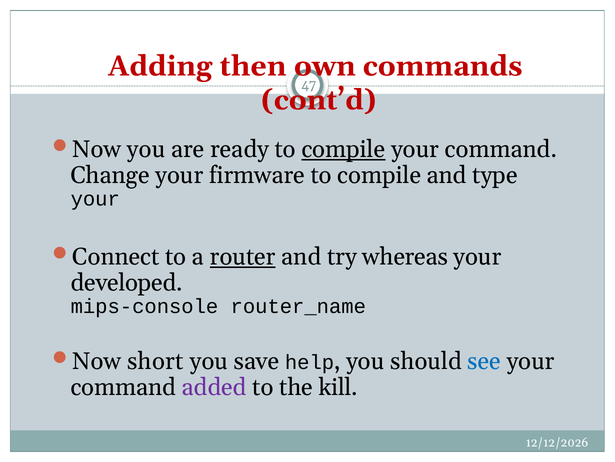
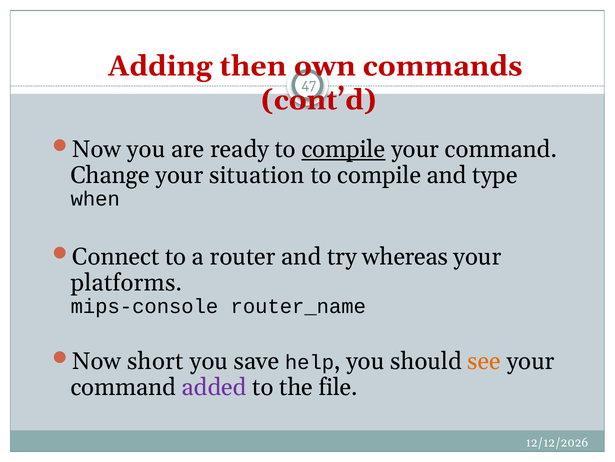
firmware: firmware -> situation (257, 175)
your: your -> when (95, 199)
router underline: present -> none (243, 256)
developed: developed -> platforms (127, 282)
see colour: blue -> orange (484, 361)
kill: kill -> file (338, 387)
